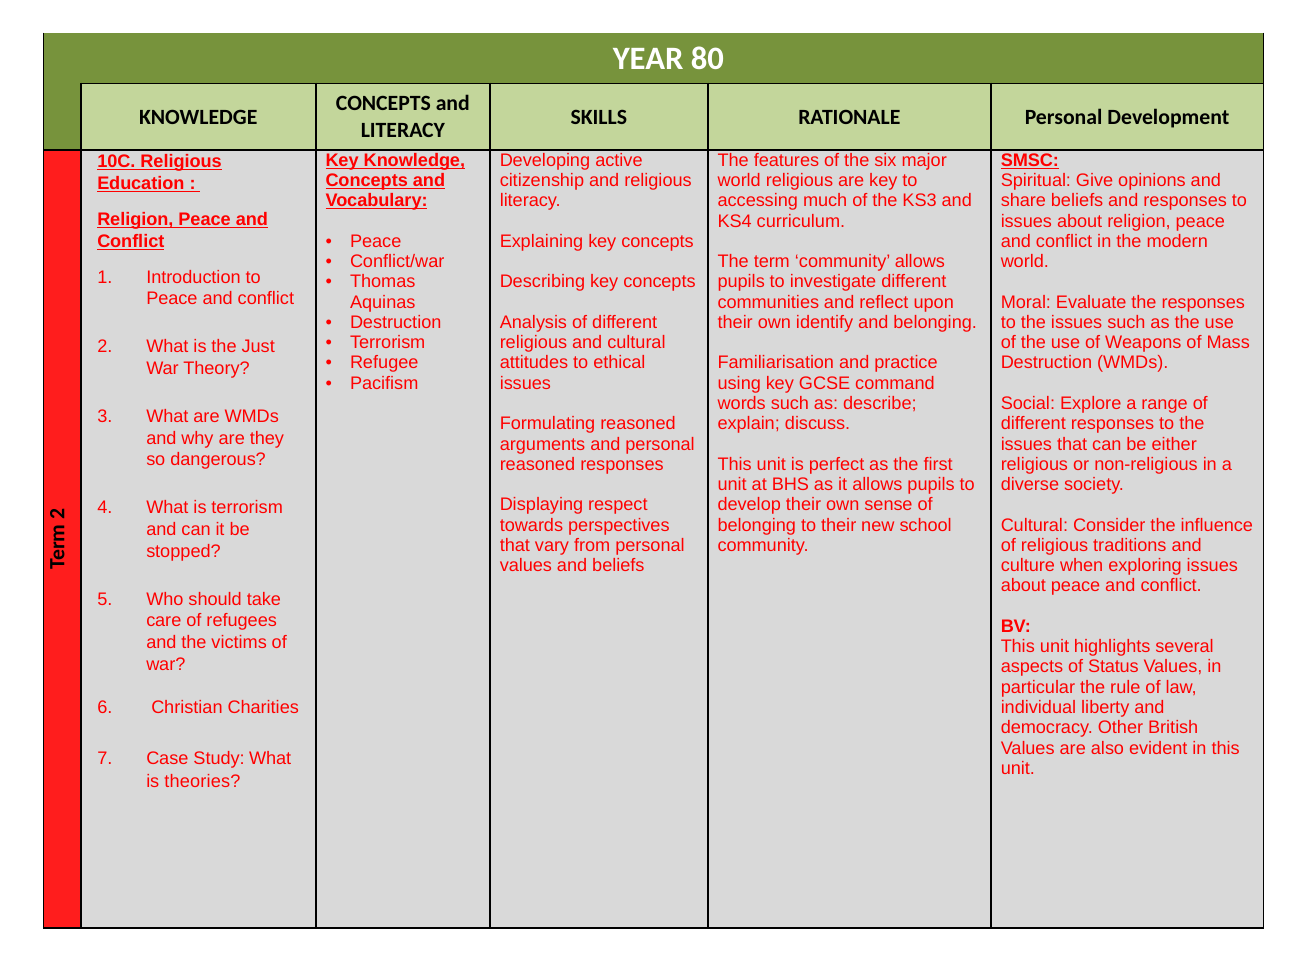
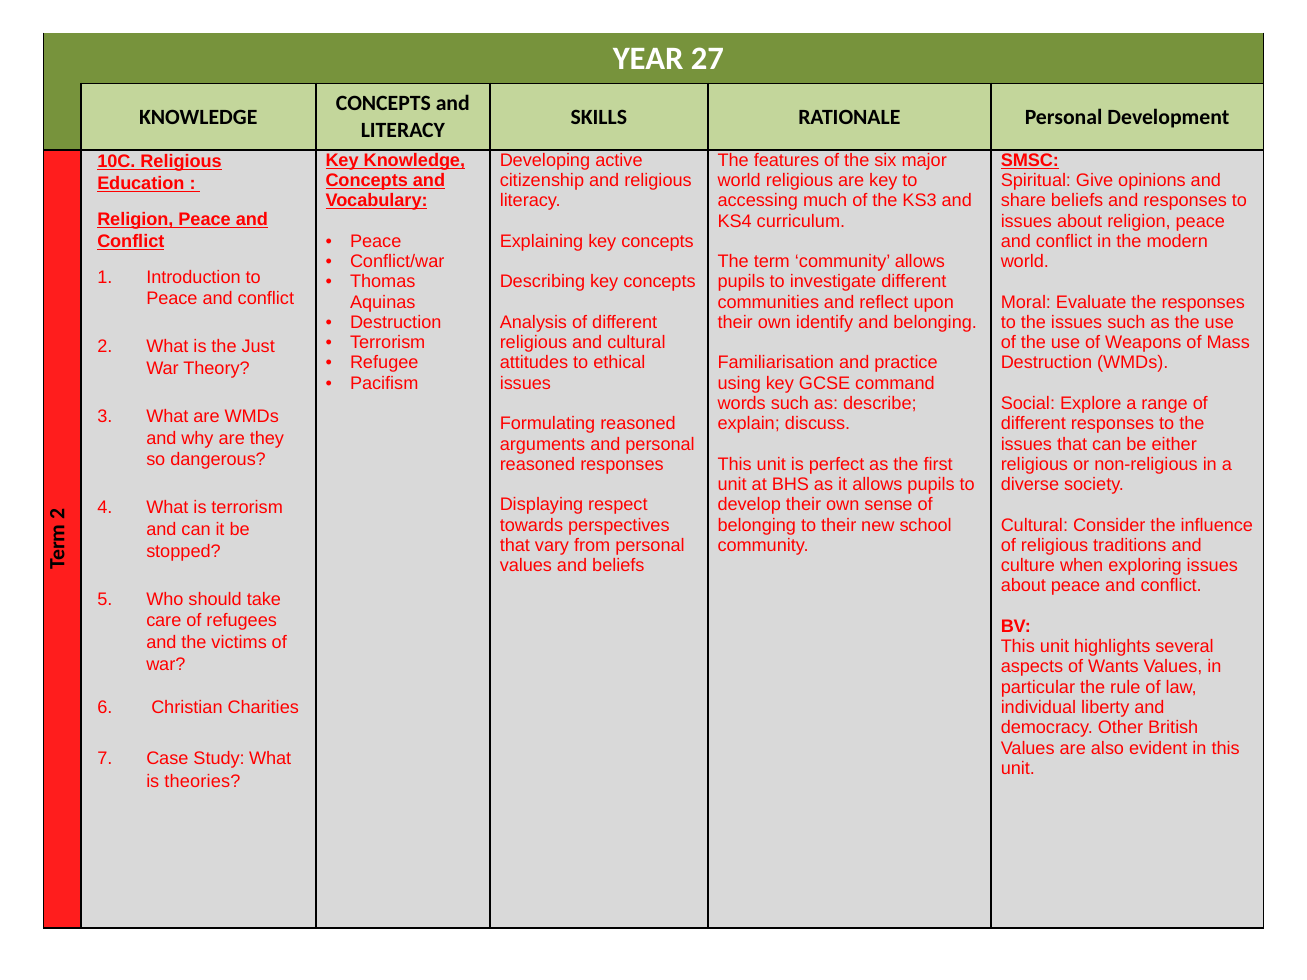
80: 80 -> 27 (707, 58)
Status: Status -> Wants (1113, 667)
